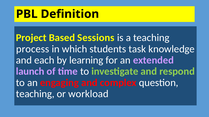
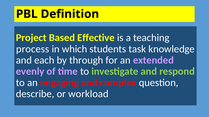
Sessions: Sessions -> Effective (96, 38)
learning: learning -> through (86, 60)
launch: launch -> evenly (30, 72)
teaching: teaching -> describe (35, 94)
